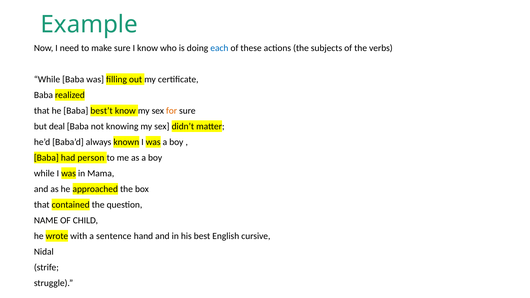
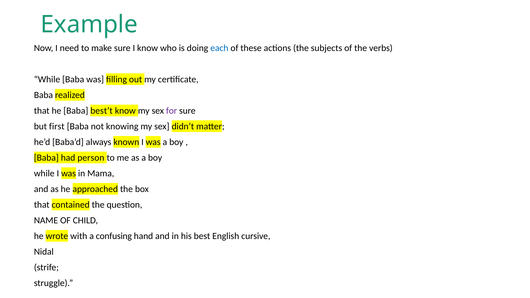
for colour: orange -> purple (172, 111)
deal: deal -> first (57, 126)
sentence: sentence -> confusing (114, 236)
